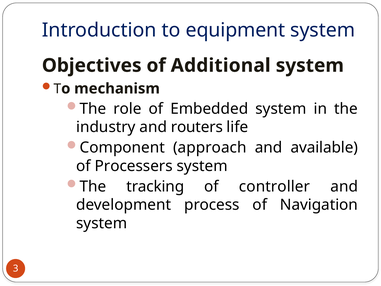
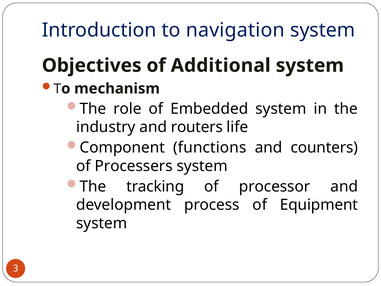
equipment: equipment -> navigation (235, 30)
approach: approach -> functions (210, 147)
available: available -> counters (324, 147)
controller: controller -> processor (275, 186)
Navigation: Navigation -> Equipment (319, 205)
